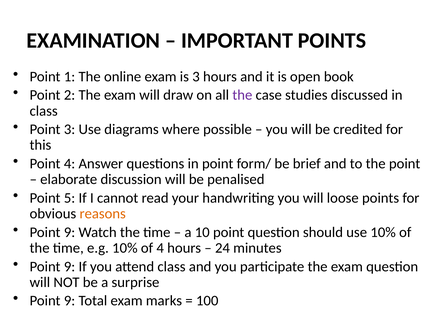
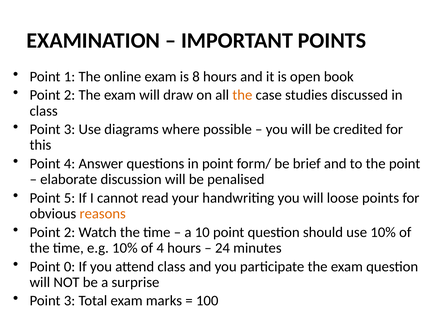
is 3: 3 -> 8 (196, 77)
the colour: purple -> orange (242, 95)
9: 9 -> 2 (70, 233)
9: 9 -> 0 (70, 267)
9: 9 -> 3 (70, 301)
